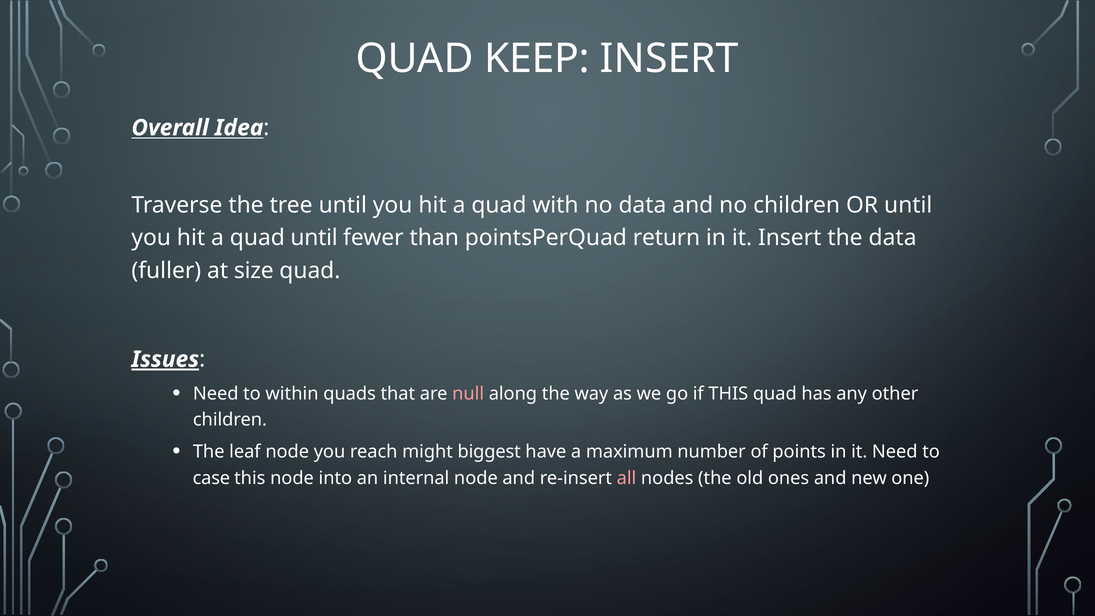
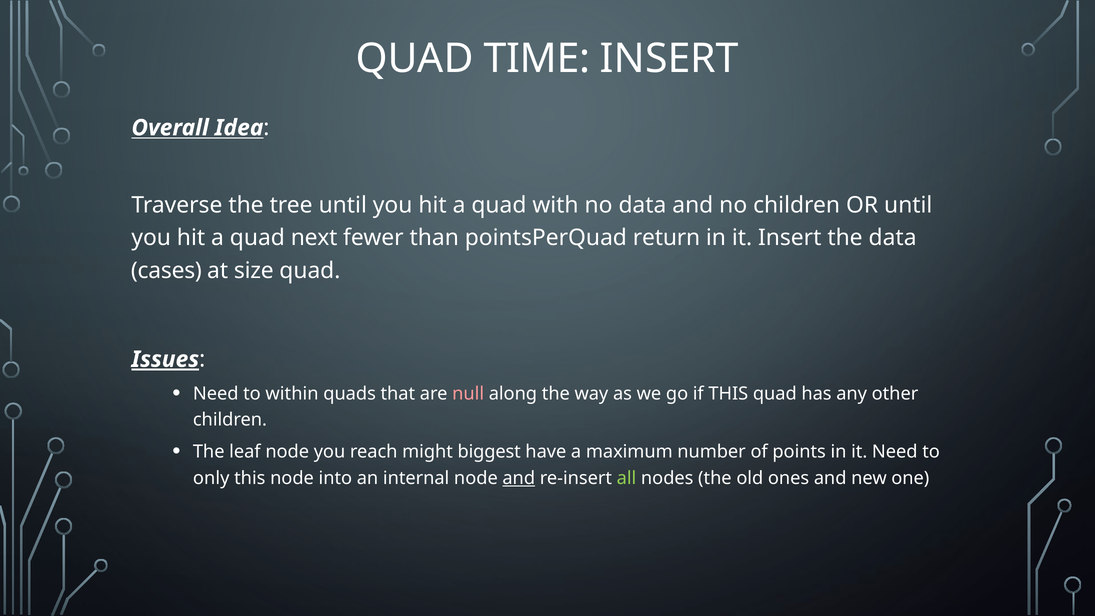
KEEP: KEEP -> TIME (537, 59)
quad until: until -> next (314, 238)
fuller: fuller -> cases (166, 271)
case: case -> only (211, 478)
and underline: none -> present (519, 478)
all colour: pink -> light green (626, 478)
